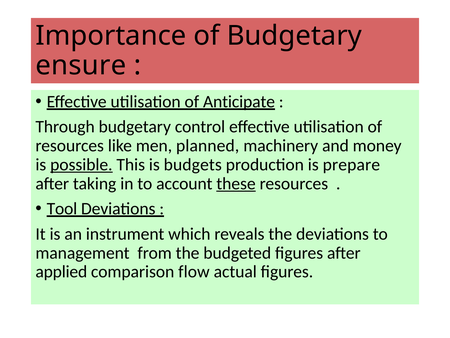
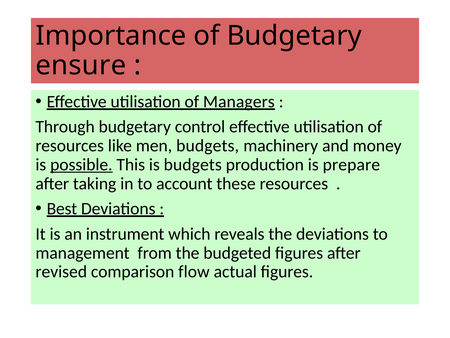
Anticipate: Anticipate -> Managers (239, 101)
men planned: planned -> budgets (208, 146)
these underline: present -> none (236, 183)
Tool: Tool -> Best (62, 208)
applied: applied -> revised (61, 271)
